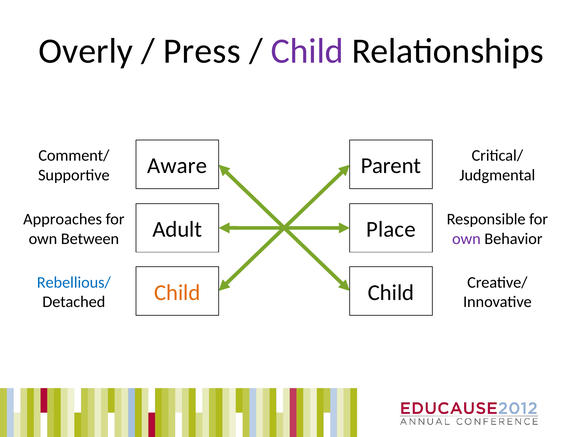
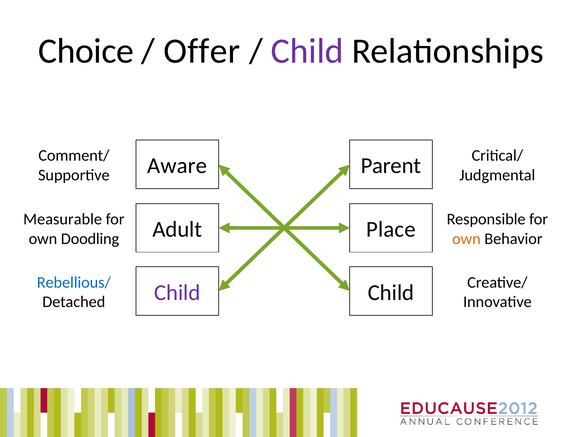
Overly: Overly -> Choice (86, 51)
Press: Press -> Offer (202, 51)
Approaches: Approaches -> Measurable (63, 219)
Between: Between -> Doodling (90, 239)
own colour: purple -> orange (466, 239)
Child colour: orange -> purple (177, 293)
